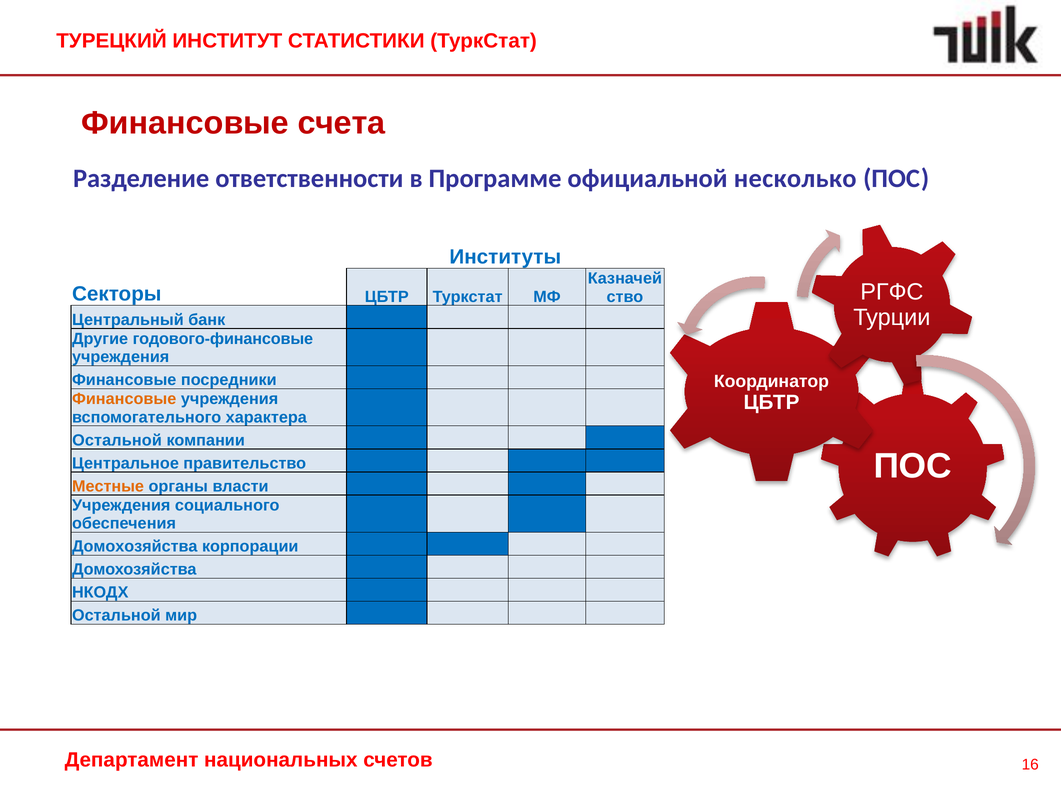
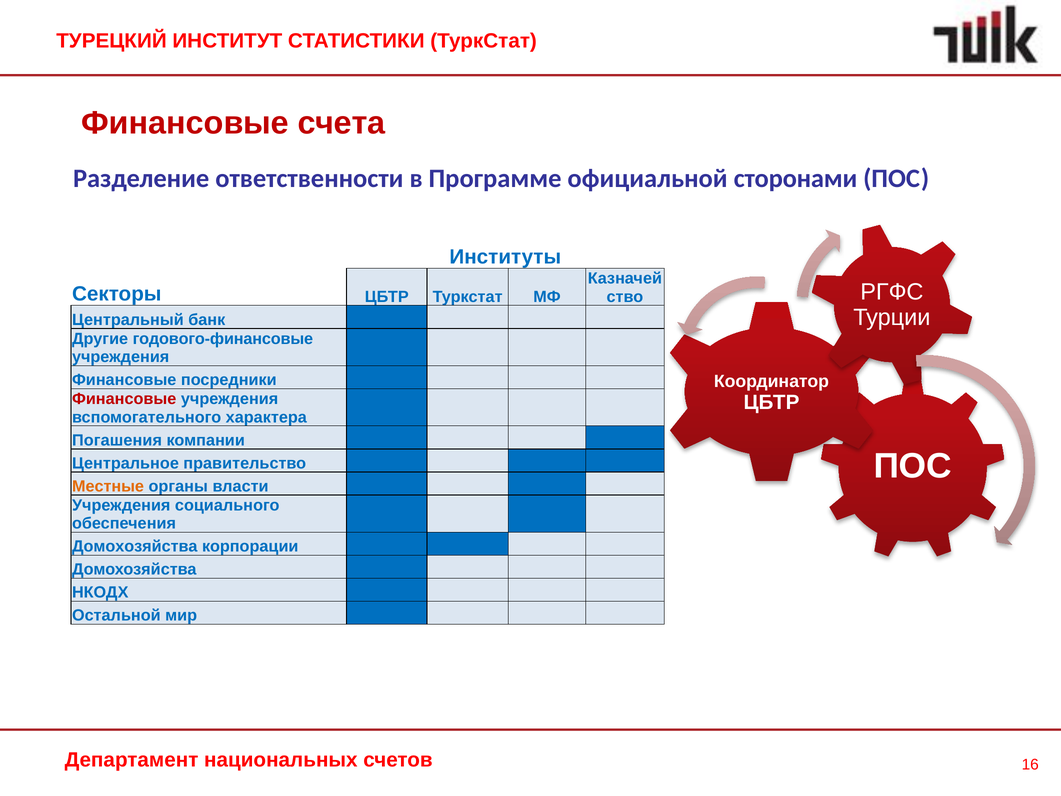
несколько: несколько -> сторонами (795, 179)
Финансовые colour: orange -> red (124, 399)
Остальной: Остальной -> Погашения (117, 440)
